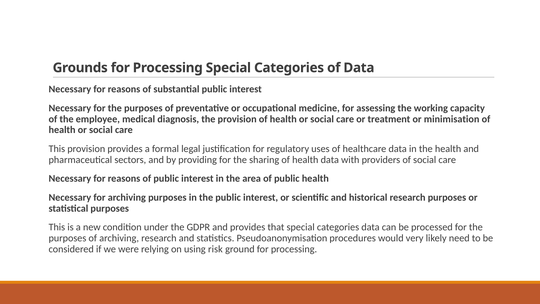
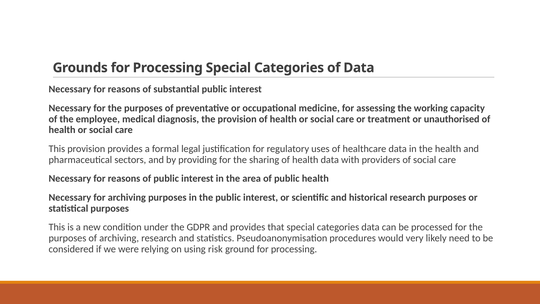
minimisation: minimisation -> unauthorised (452, 119)
